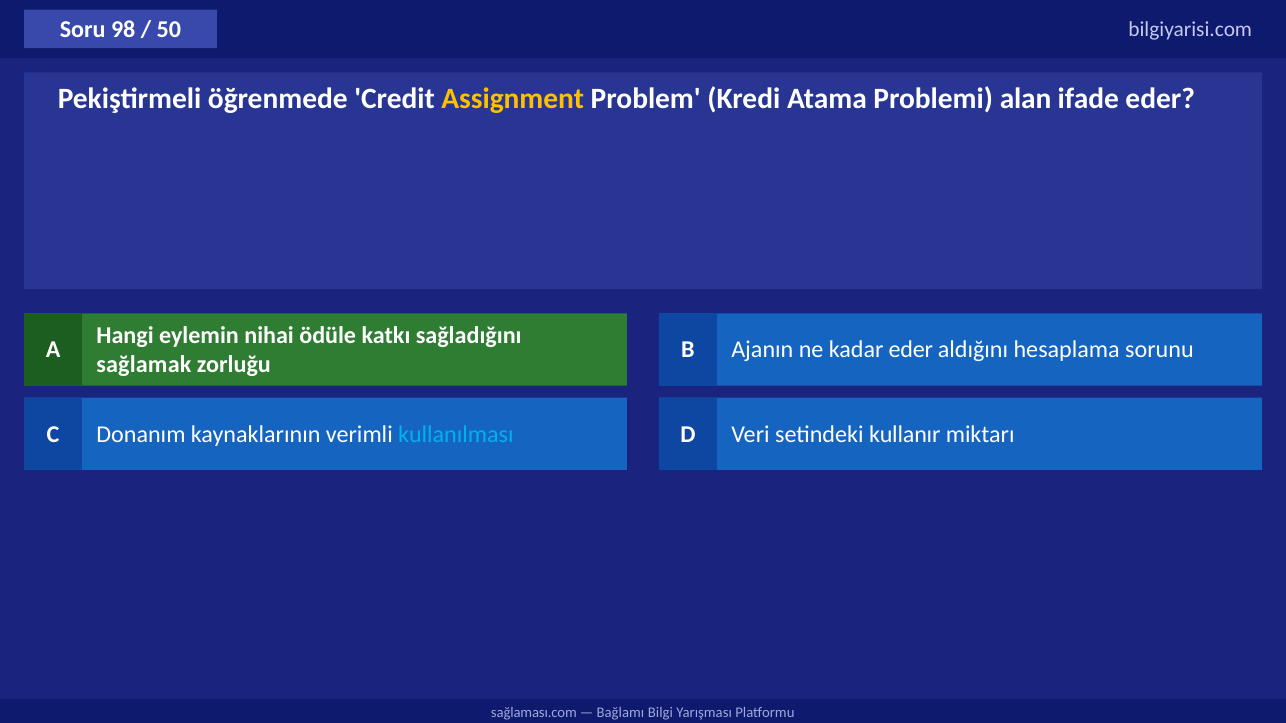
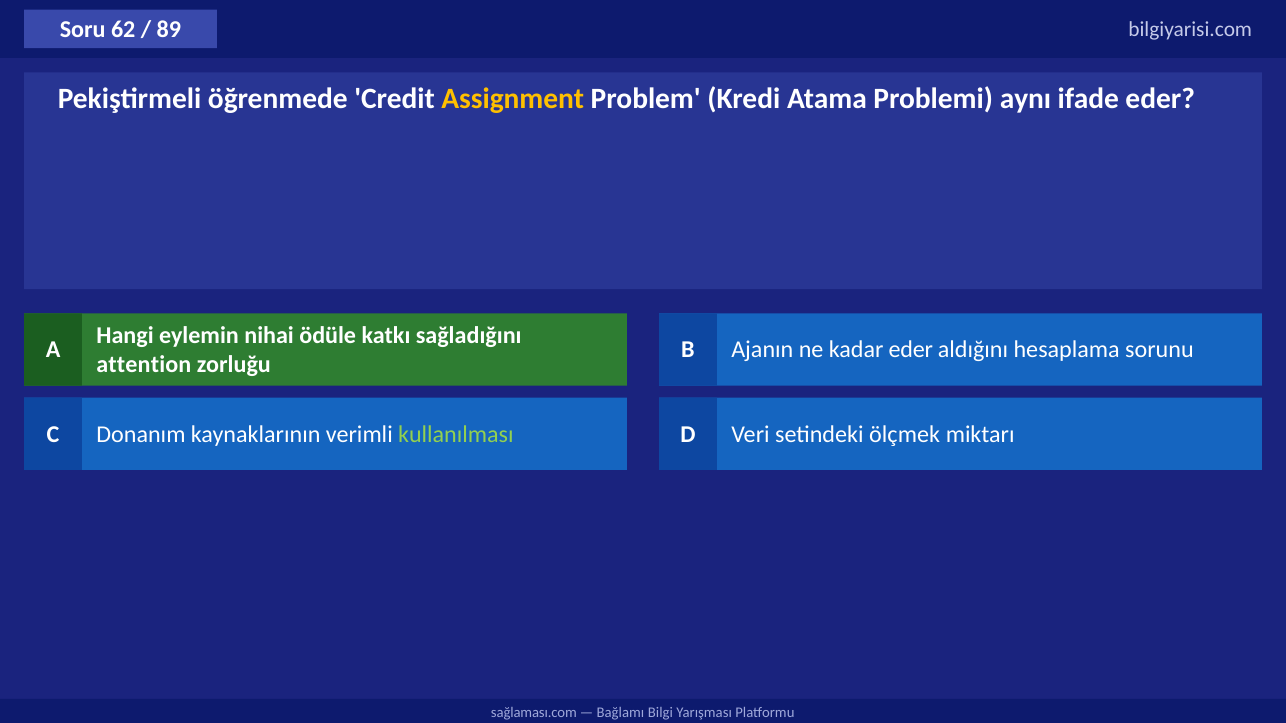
98: 98 -> 62 (123, 29)
50: 50 -> 89 (169, 29)
alan: alan -> aynı (1025, 99)
sağlamak: sağlamak -> attention (144, 365)
kullanılması colour: light blue -> light green (456, 434)
kullanır: kullanır -> ölçmek (905, 434)
